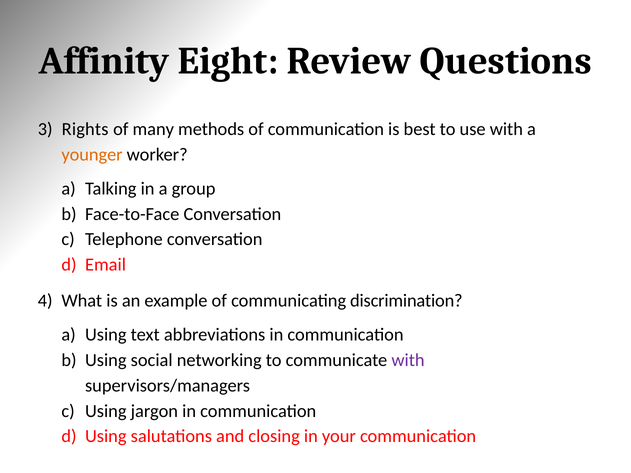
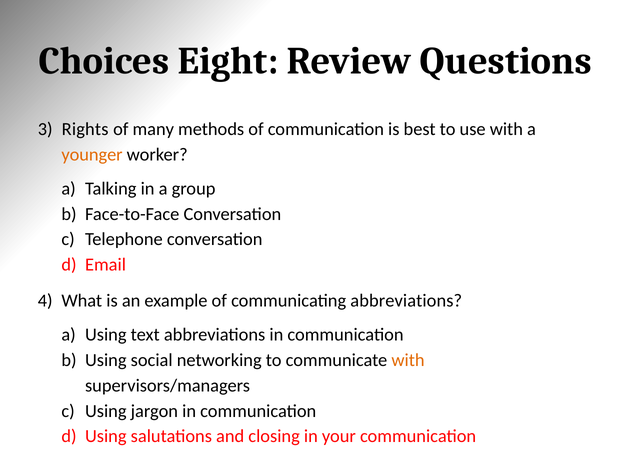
Affinity: Affinity -> Choices (104, 61)
communicating discrimination: discrimination -> abbreviations (406, 301)
with colour: purple -> orange (408, 360)
